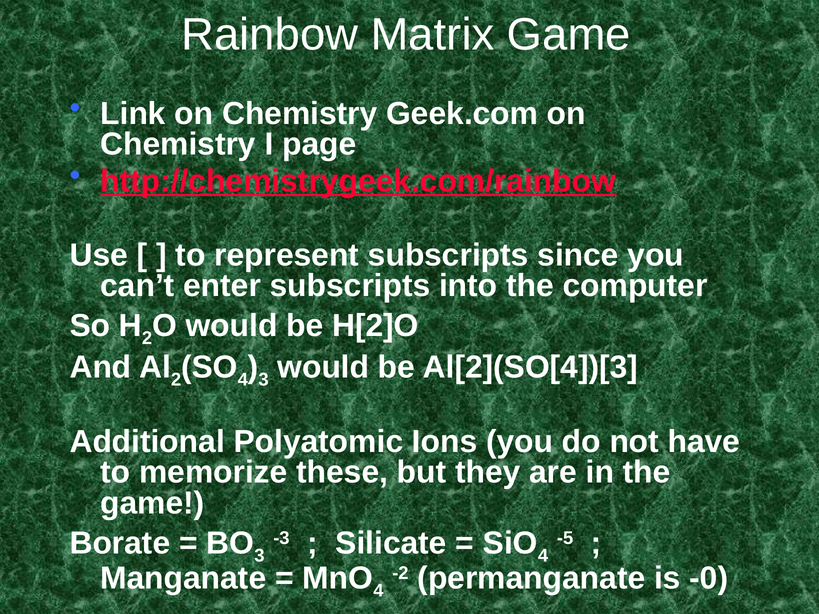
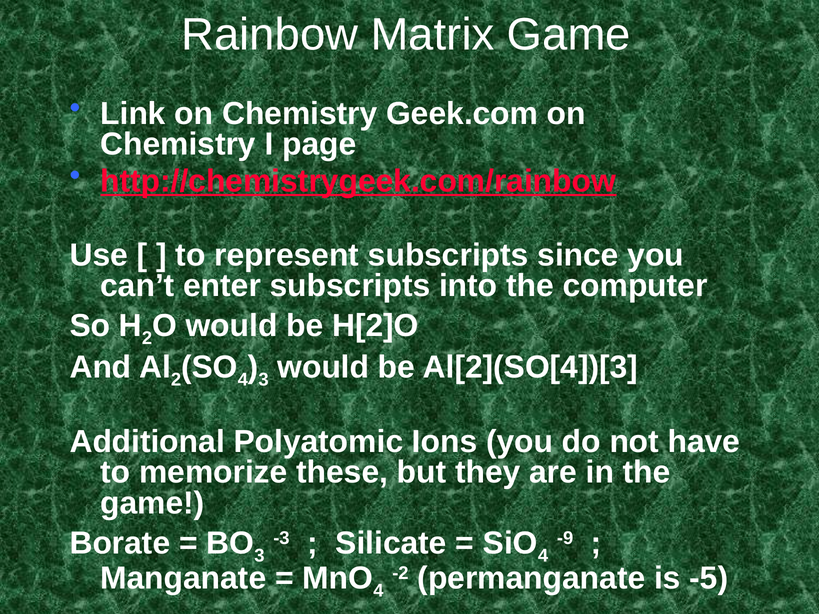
-5: -5 -> -9 (565, 538)
-0: -0 -> -5 (709, 578)
